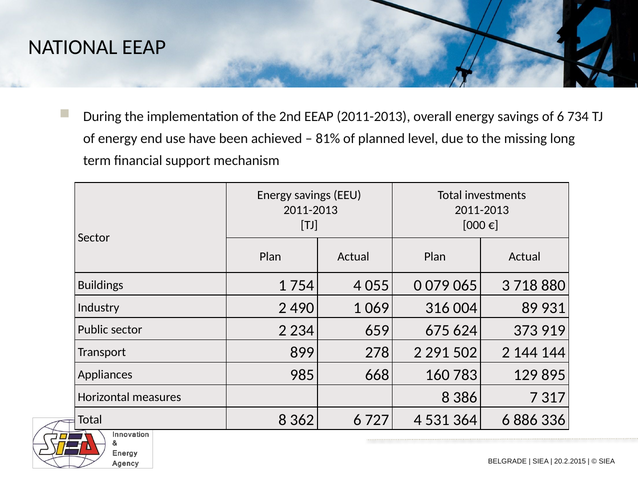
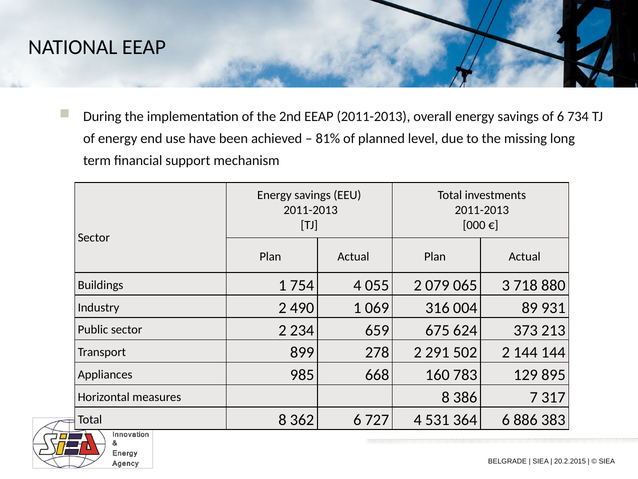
055 0: 0 -> 2 (418, 285)
919: 919 -> 213 (553, 330)
336: 336 -> 383 (553, 420)
